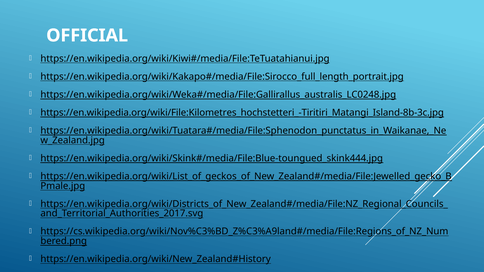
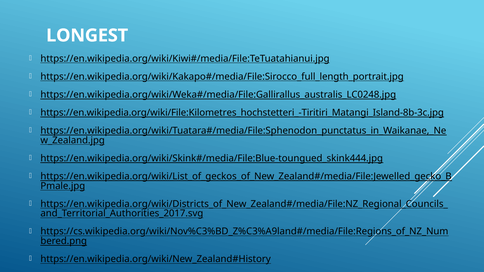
OFFICIAL: OFFICIAL -> LONGEST (87, 36)
